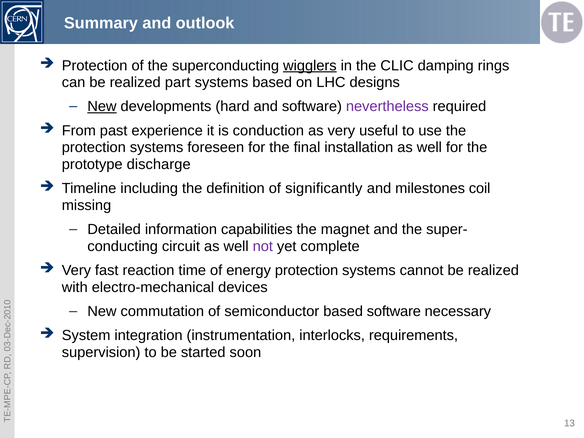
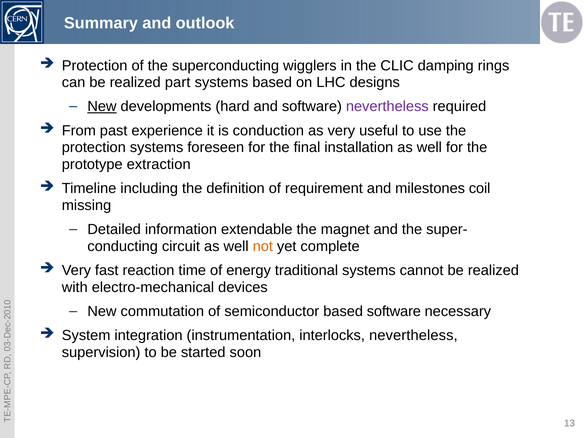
wigglers underline: present -> none (310, 66)
discharge: discharge -> extraction (159, 164)
significantly: significantly -> requirement (324, 188)
capabilities: capabilities -> extendable (257, 229)
not colour: purple -> orange (263, 246)
energy protection: protection -> traditional (307, 270)
interlocks requirements: requirements -> nevertheless (413, 336)
